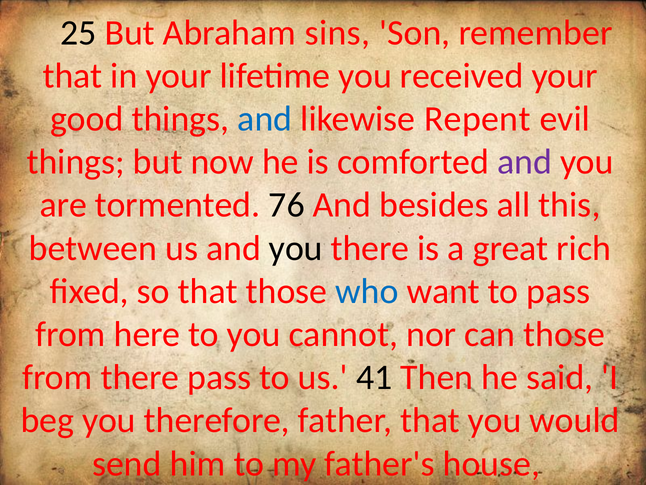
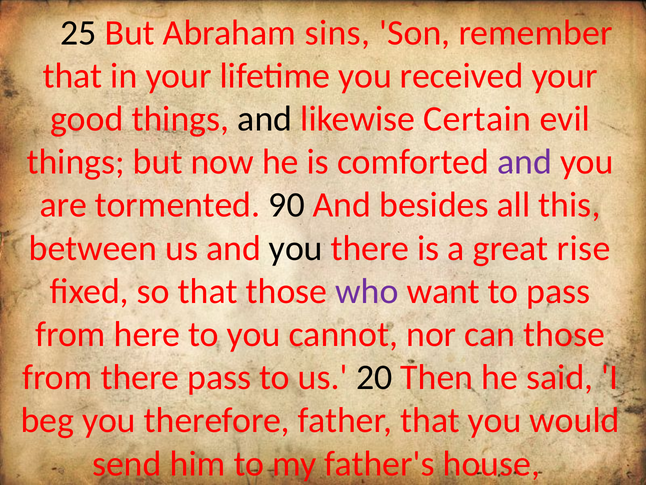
and colour: blue -> black (265, 119)
Repent: Repent -> Certain (477, 119)
76: 76 -> 90 (287, 205)
rich: rich -> rise (584, 248)
who colour: blue -> purple (367, 291)
41: 41 -> 20 (374, 377)
